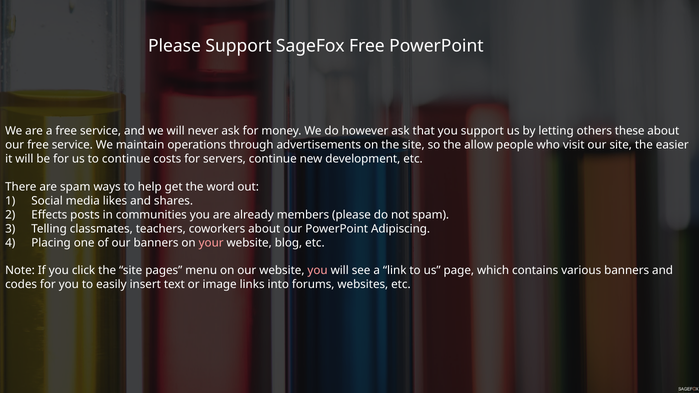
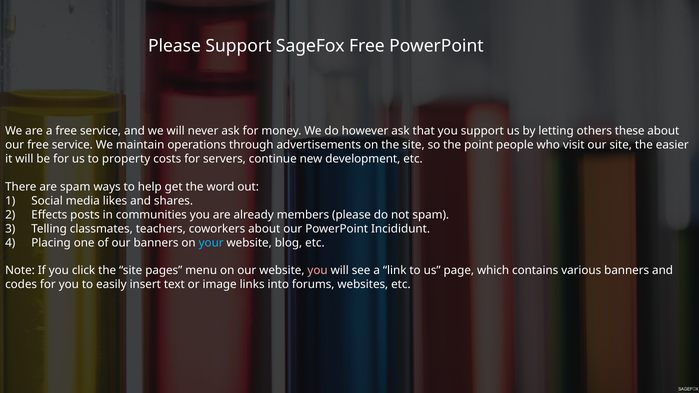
allow: allow -> point (479, 145)
to continue: continue -> property (126, 159)
Adipiscing: Adipiscing -> Incididunt (401, 229)
your colour: pink -> light blue (211, 243)
